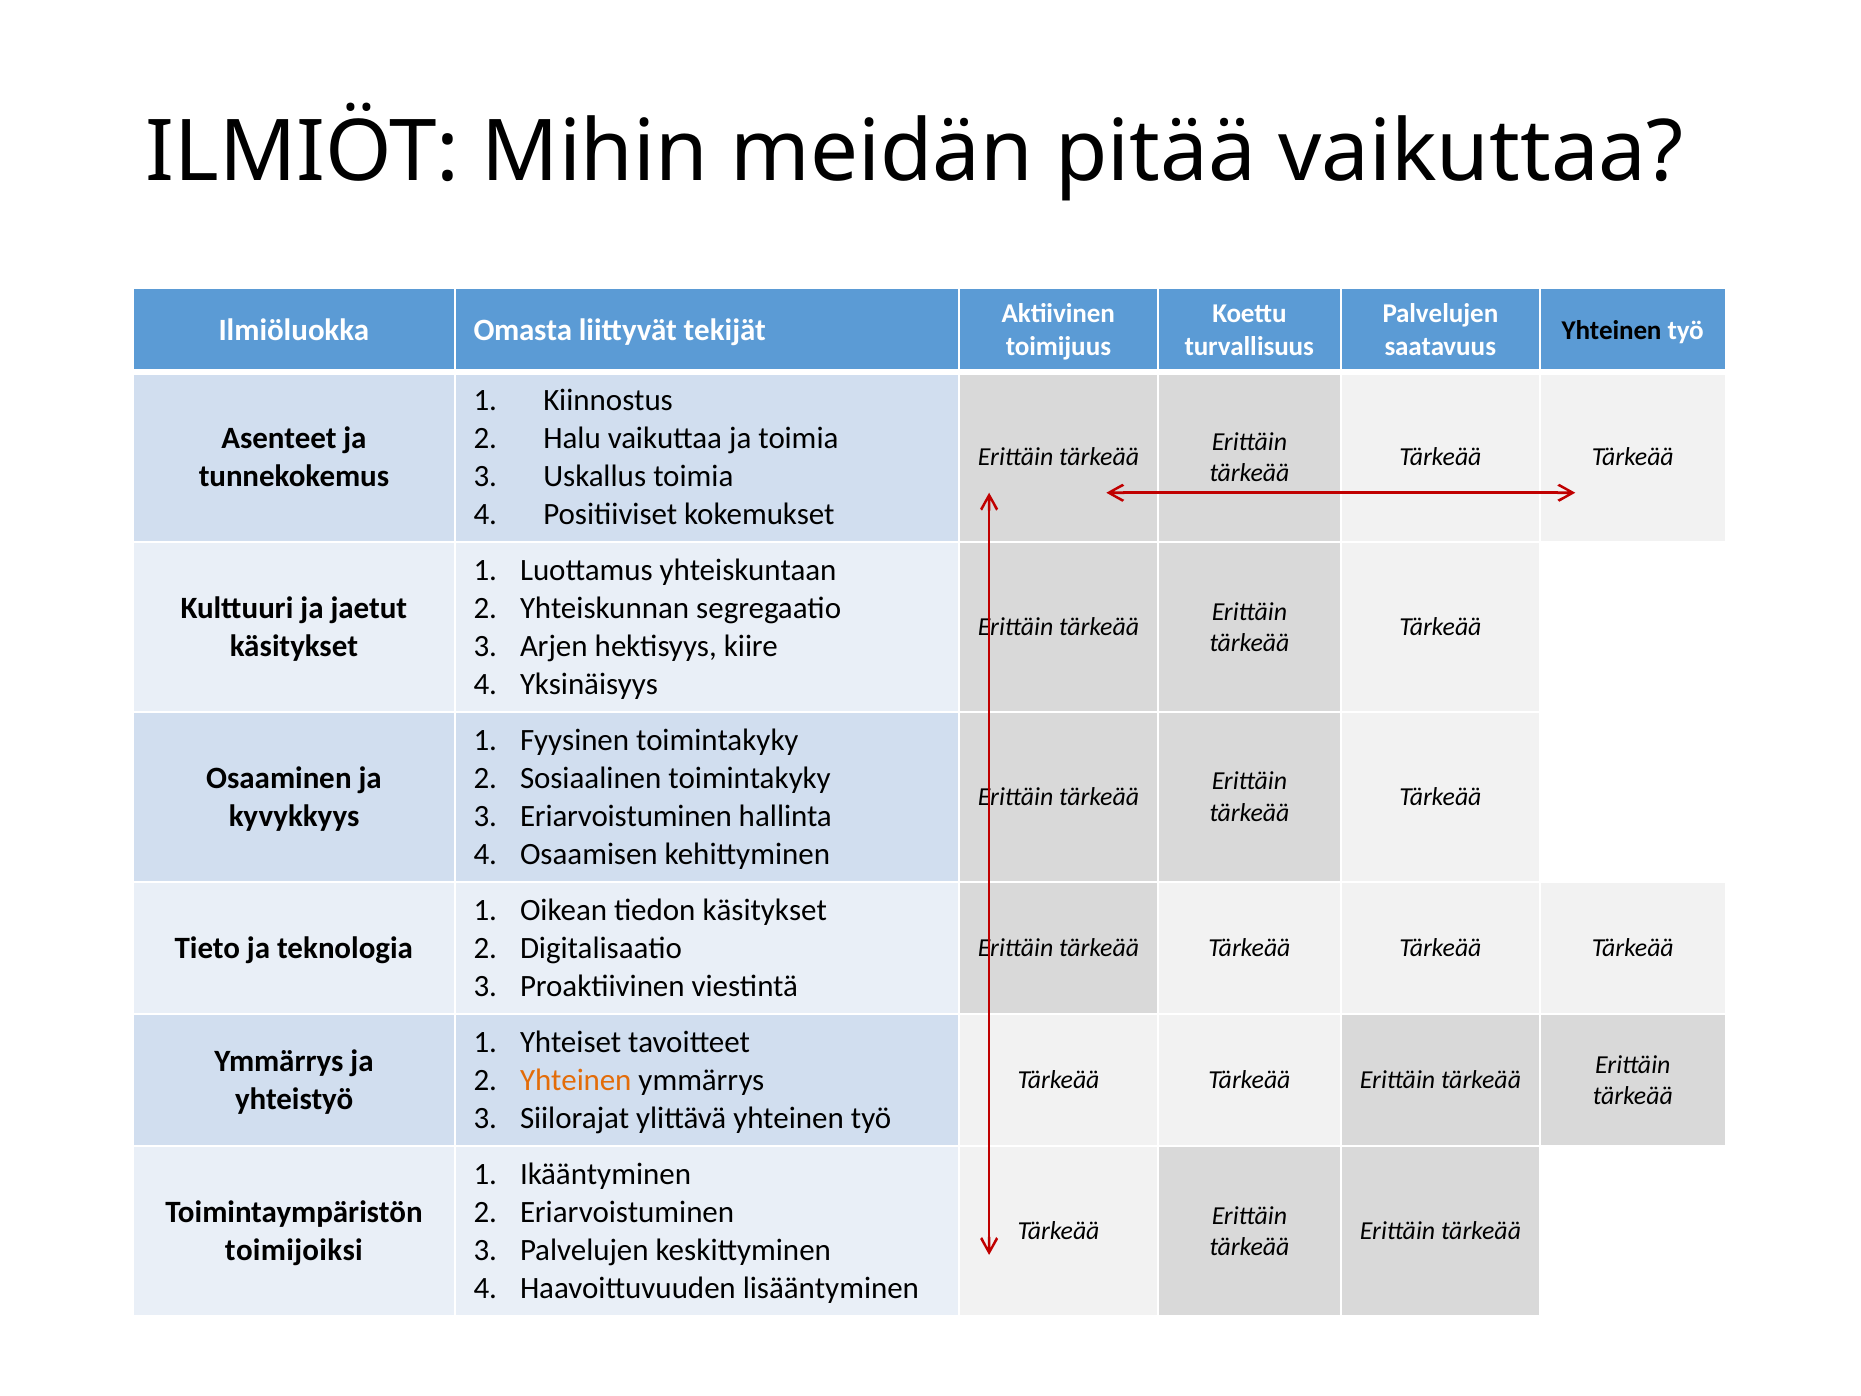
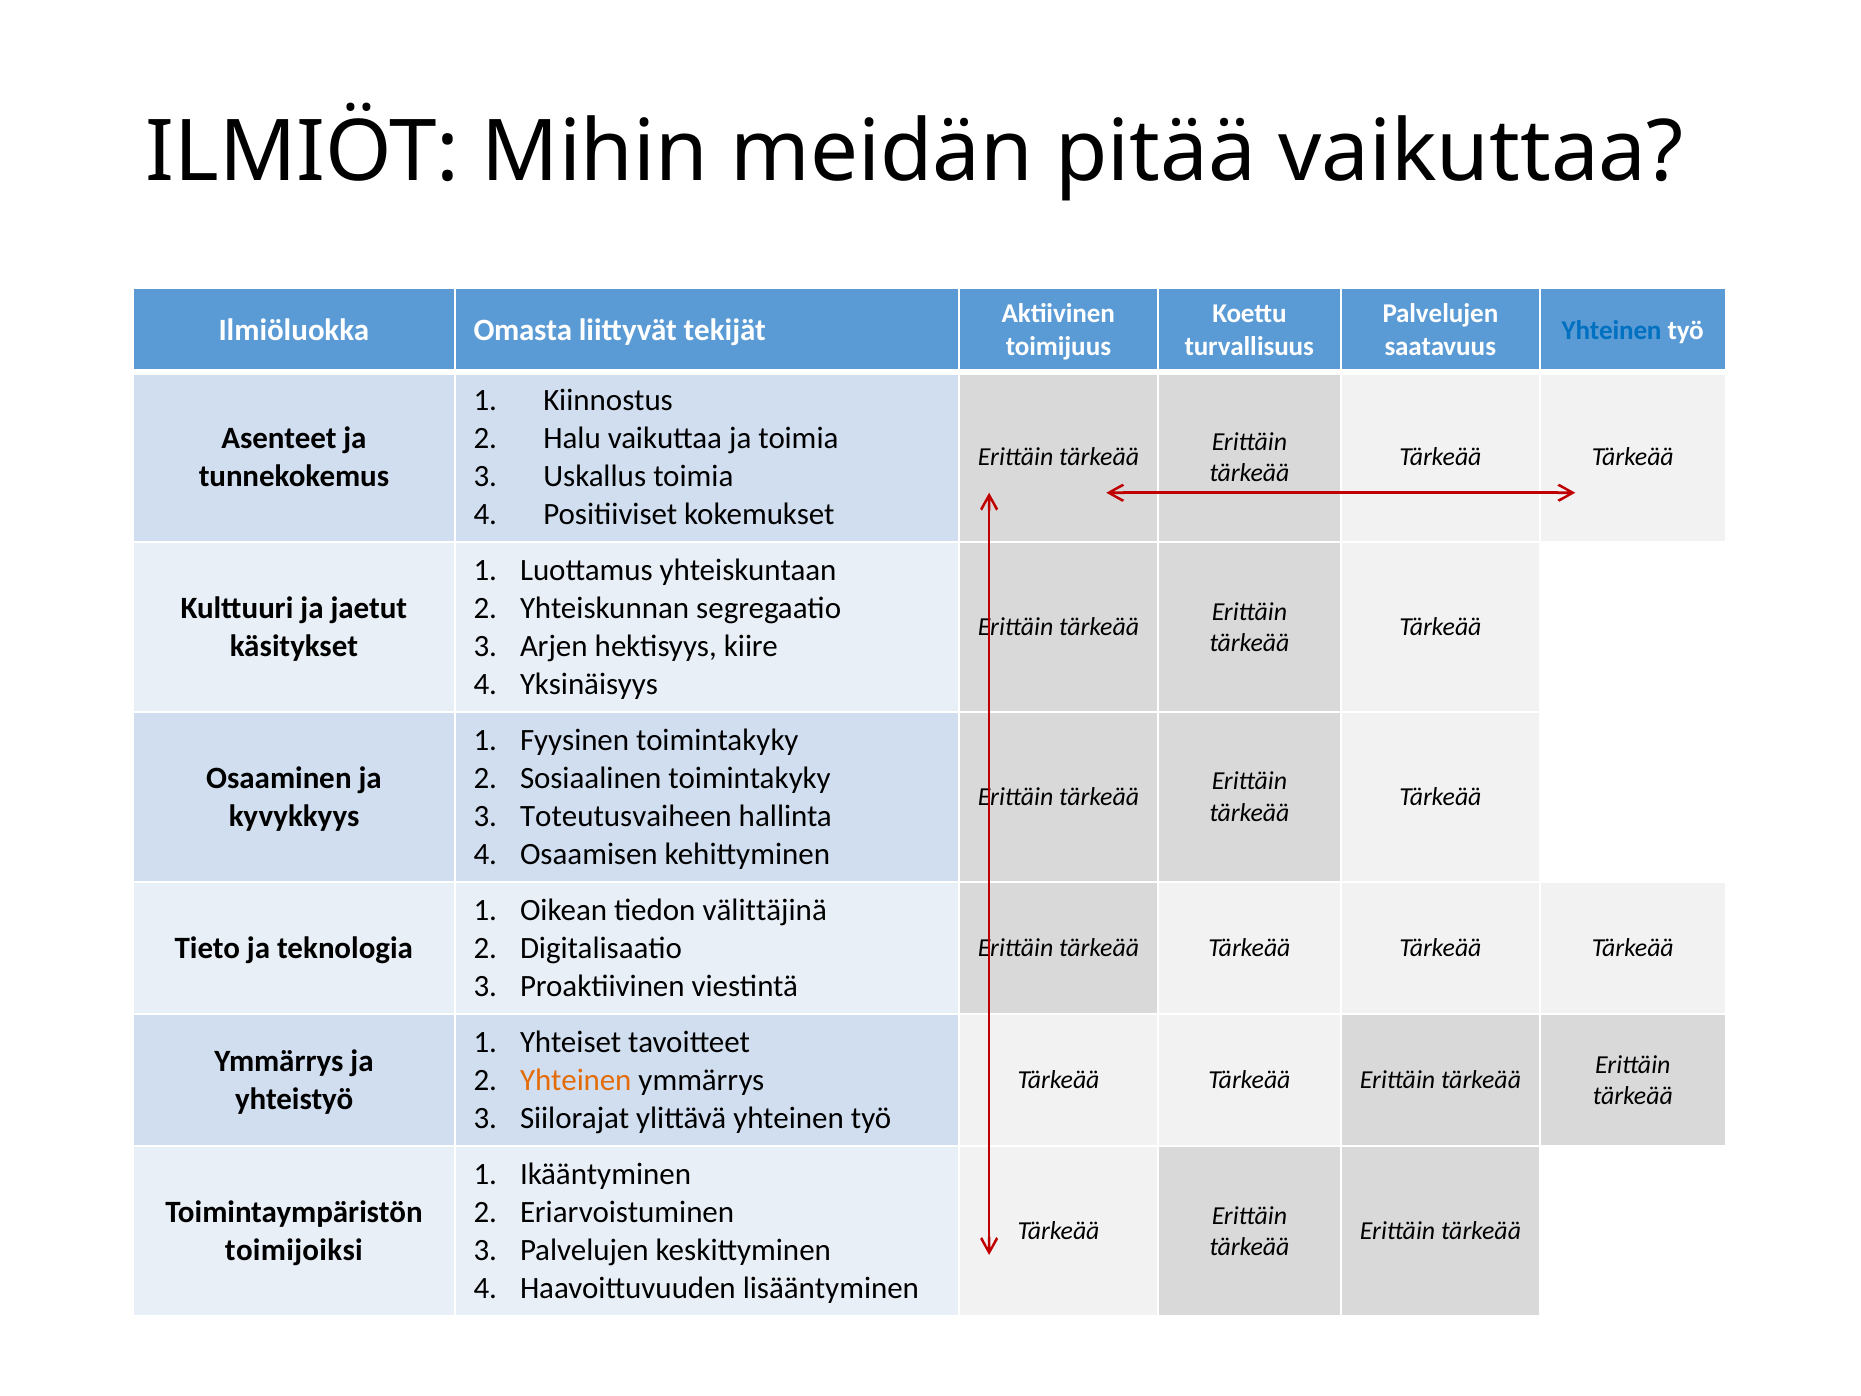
Yhteinen colour: black -> blue (1612, 330)
Eriarvoistuminen: Eriarvoistuminen -> Toteutusvaiheen (626, 816)
tiedon käsitykset: käsitykset -> välittäjinä (765, 910)
